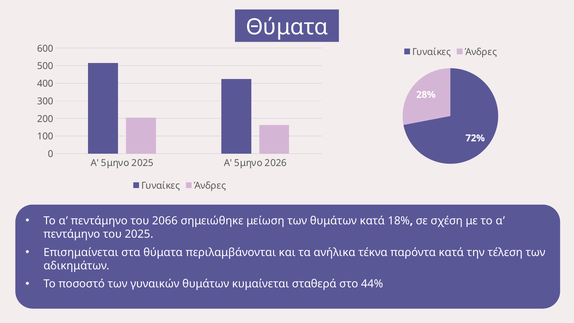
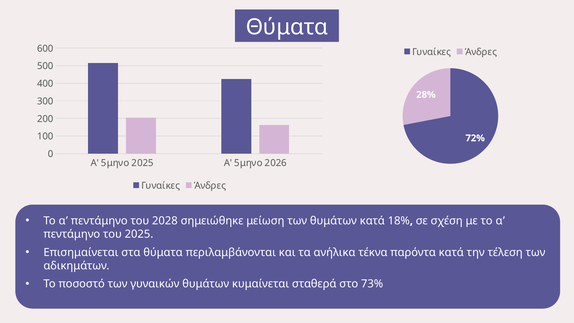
2066: 2066 -> 2028 (165, 221)
44%: 44% -> 73% (372, 284)
